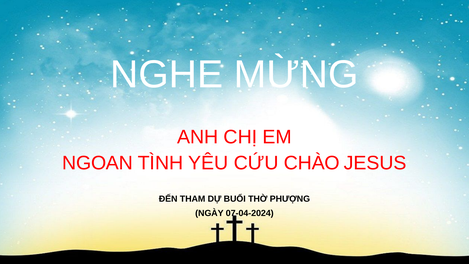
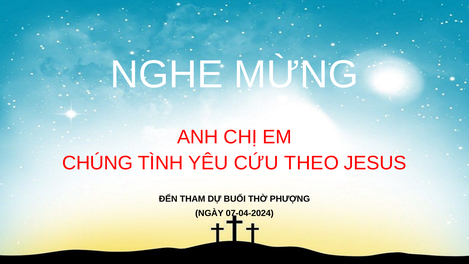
NGOAN: NGOAN -> CHÚNG (98, 163)
CHÀO: CHÀO -> THEO (312, 163)
